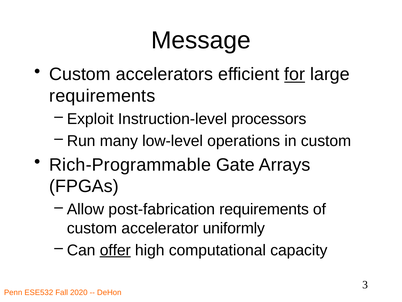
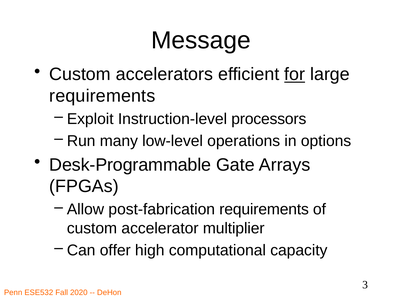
in custom: custom -> options (326, 141)
Rich-Programmable: Rich-Programmable -> Desk-Programmable (130, 165)
uniformly: uniformly -> multiplier (234, 228)
offer underline: present -> none (115, 250)
